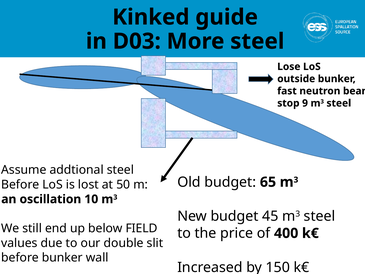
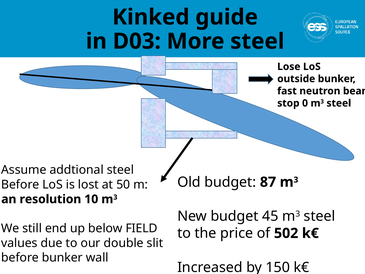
9: 9 -> 0 (305, 103)
65: 65 -> 87 (268, 182)
oscillation: oscillation -> resolution (50, 199)
400: 400 -> 502 (286, 233)
